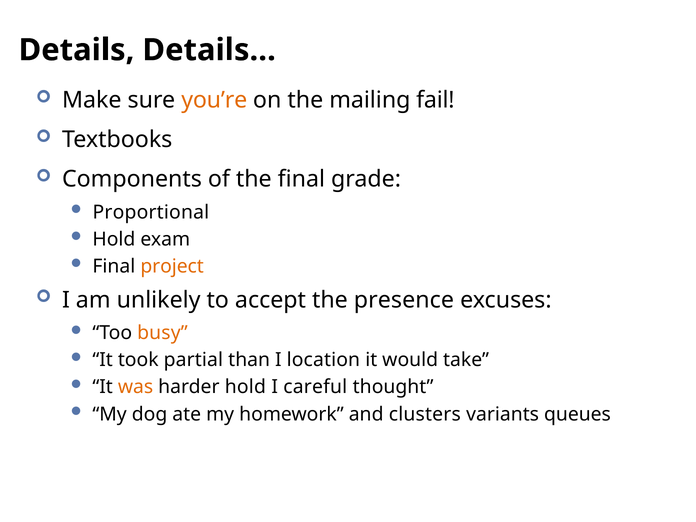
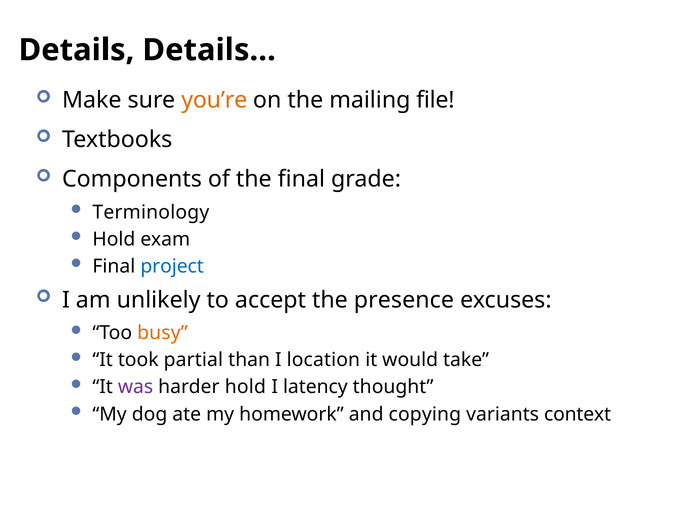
fail: fail -> file (435, 100)
Proportional: Proportional -> Terminology (151, 212)
project colour: orange -> blue (172, 266)
was colour: orange -> purple (136, 387)
careful: careful -> latency (315, 387)
clusters: clusters -> copying (425, 414)
queues: queues -> context (578, 414)
